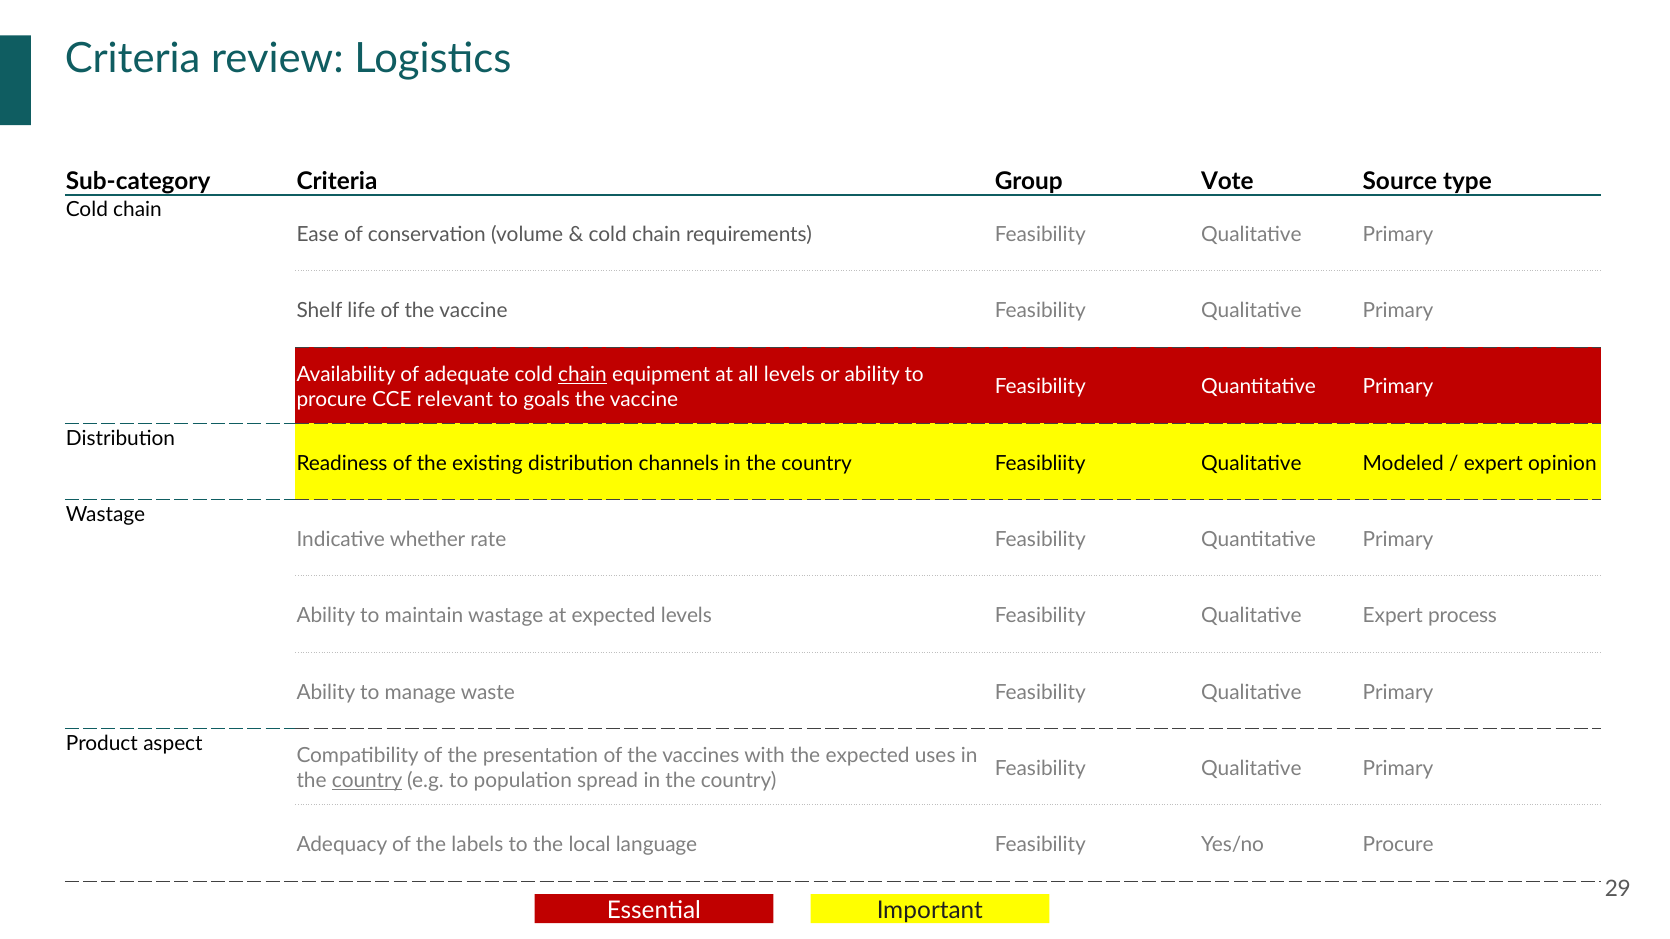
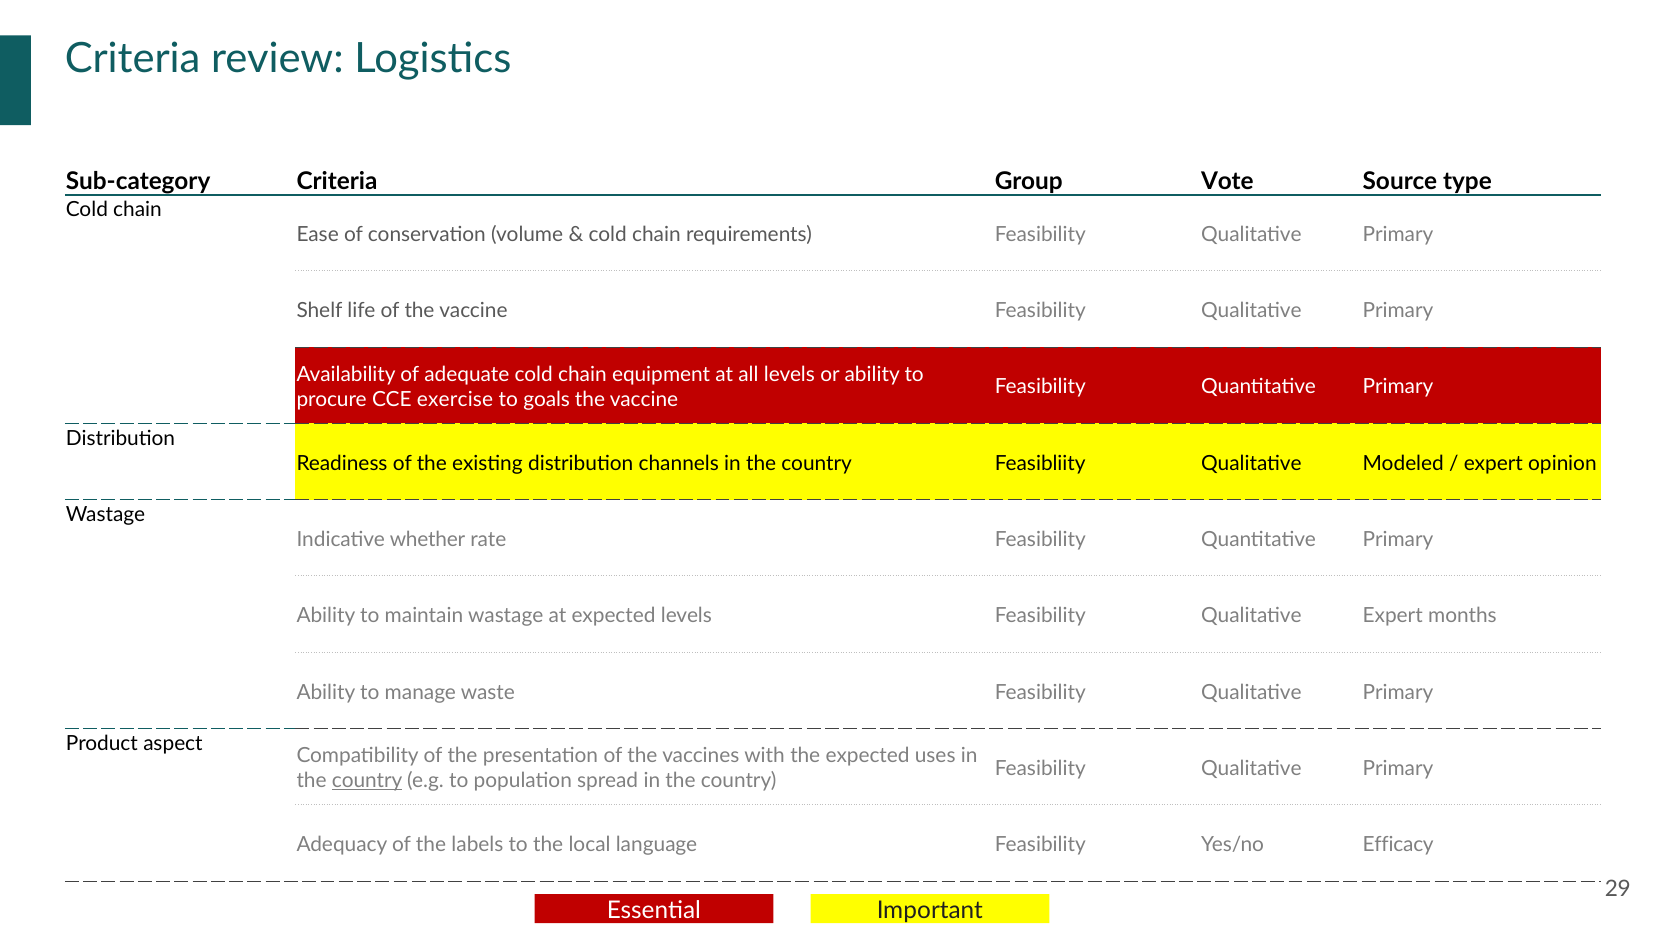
chain underline: present -> none (582, 375)
relevant: relevant -> exercise (455, 400)
process: process -> months (1462, 616)
Yes/no Procure: Procure -> Efficacy (1398, 845)
